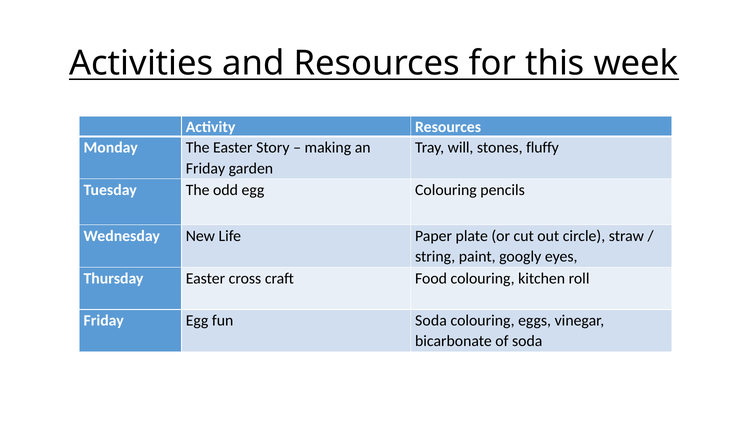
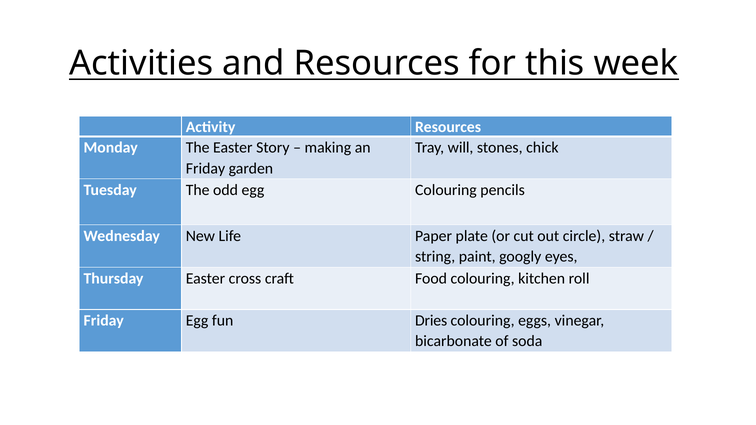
fluffy: fluffy -> chick (542, 148)
fun Soda: Soda -> Dries (431, 321)
